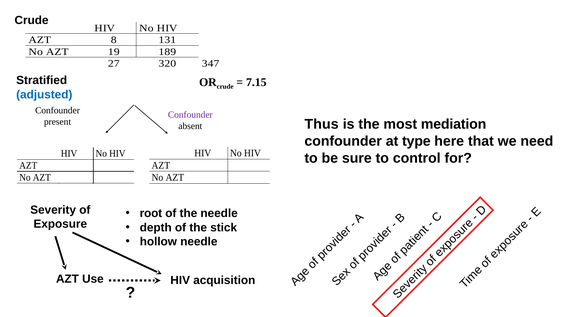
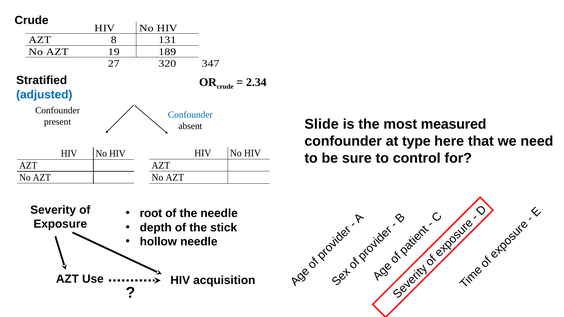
7.15: 7.15 -> 2.34 (256, 82)
Confounder colour: purple -> blue (190, 115)
Thus: Thus -> Slide (322, 124)
mediation: mediation -> measured (454, 124)
